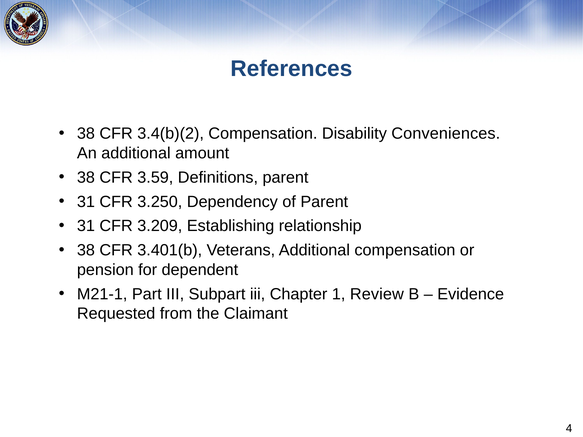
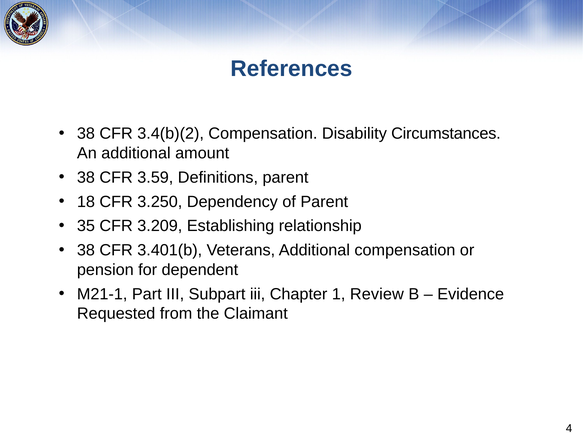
Conveniences: Conveniences -> Circumstances (446, 134)
31: 31 -> 18 (86, 202)
31: 31 -> 35 (86, 226)
